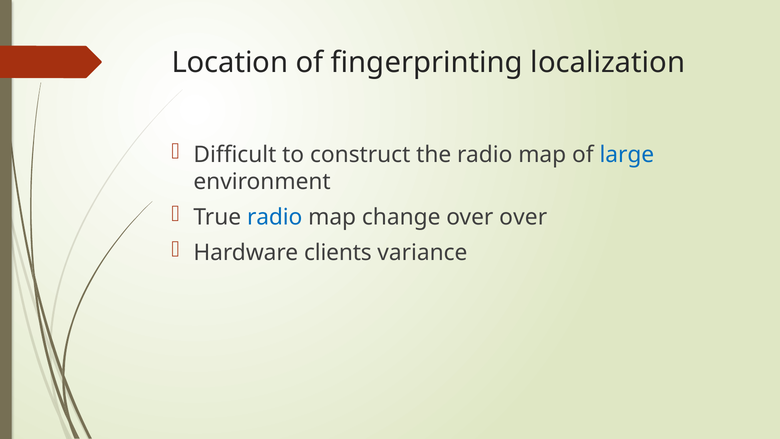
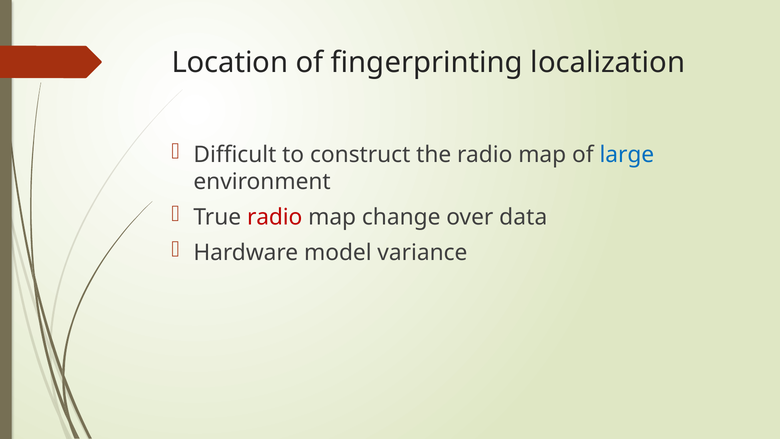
radio colour: blue -> red (275, 217)
over over: over -> data (523, 217)
clients: clients -> model (338, 253)
